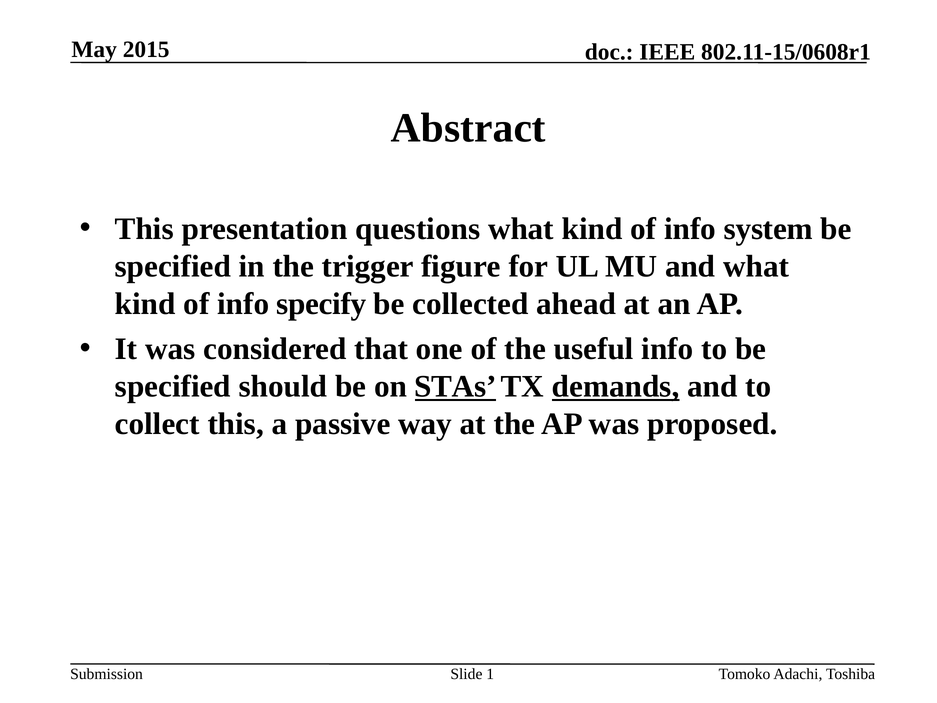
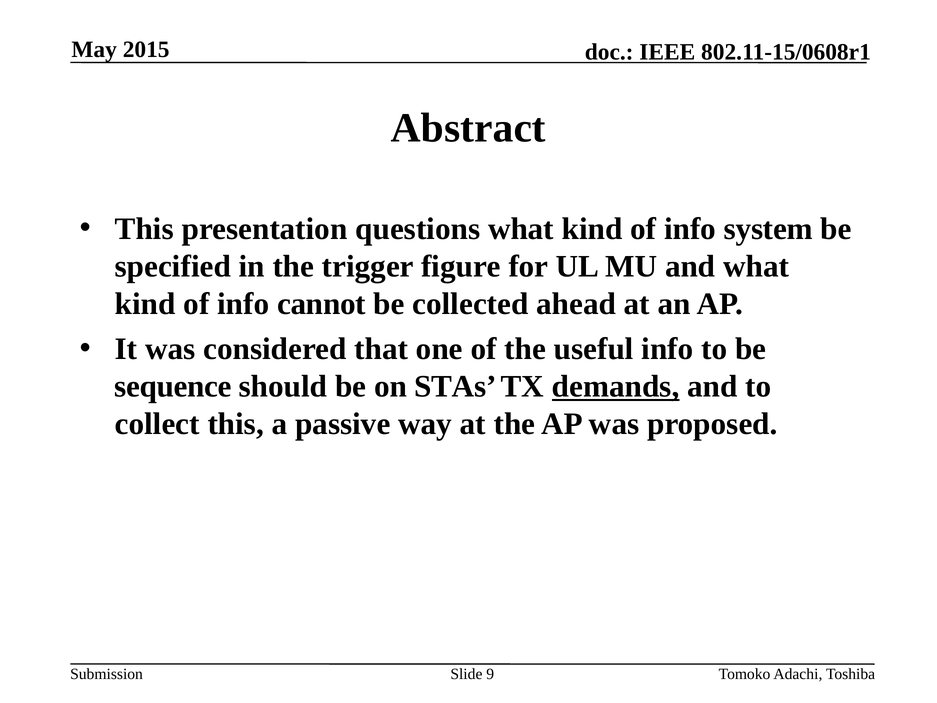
specify: specify -> cannot (321, 304)
specified: specified -> sequence (173, 386)
STAs underline: present -> none (455, 386)
1: 1 -> 9 (490, 674)
